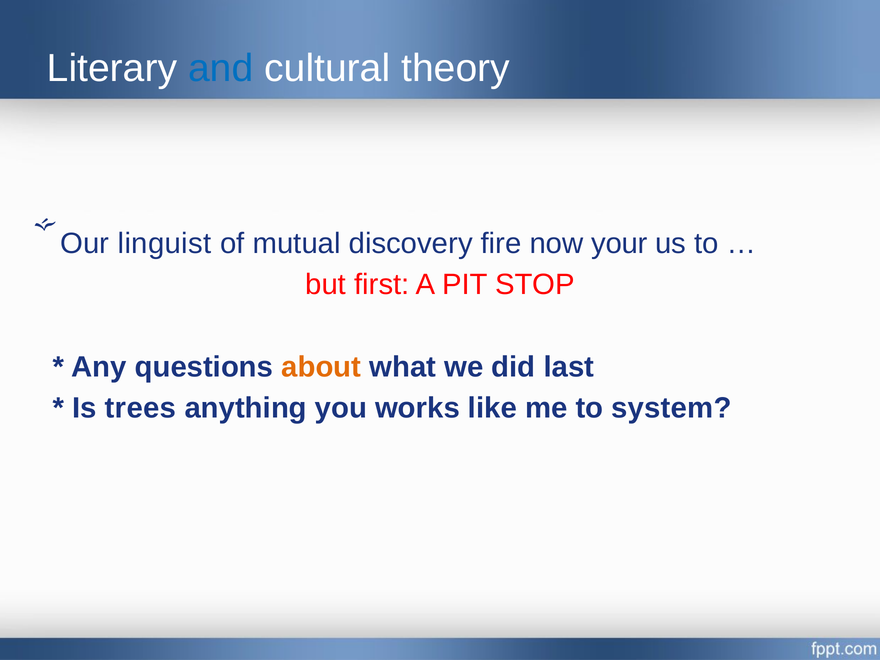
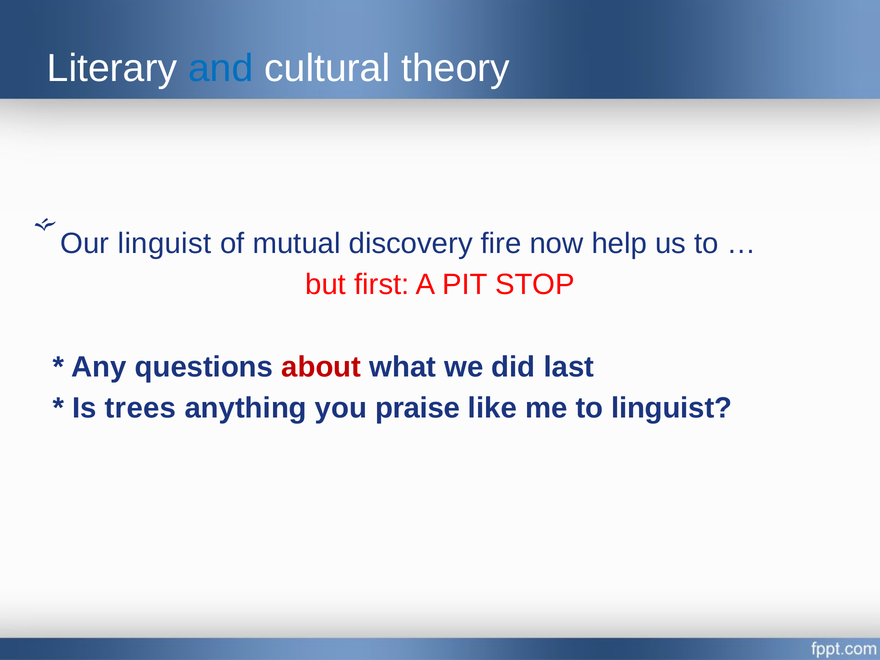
your: your -> help (619, 244)
about colour: orange -> red (321, 367)
works: works -> praise (418, 408)
to system: system -> linguist (672, 408)
